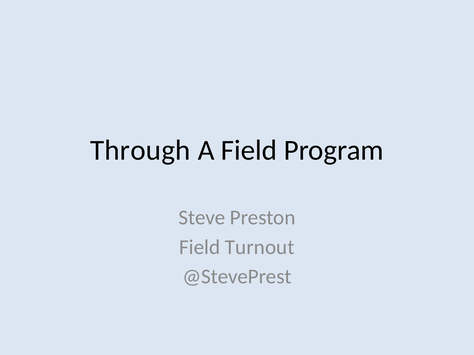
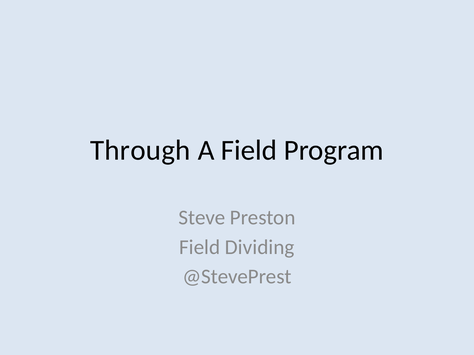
Turnout: Turnout -> Dividing (260, 247)
